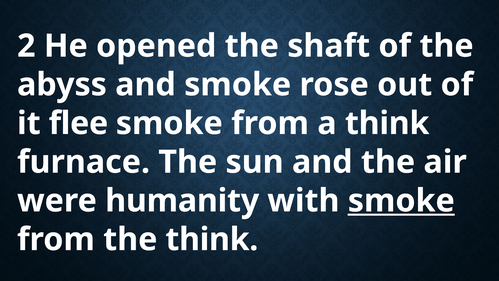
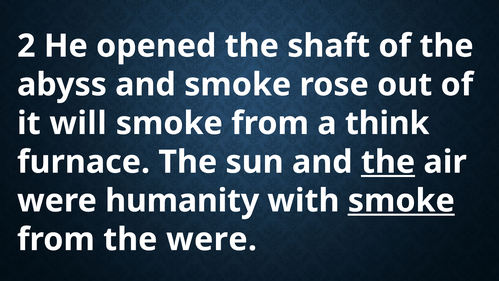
flee: flee -> will (78, 123)
the underline: none -> present (388, 162)
the think: think -> were (212, 239)
